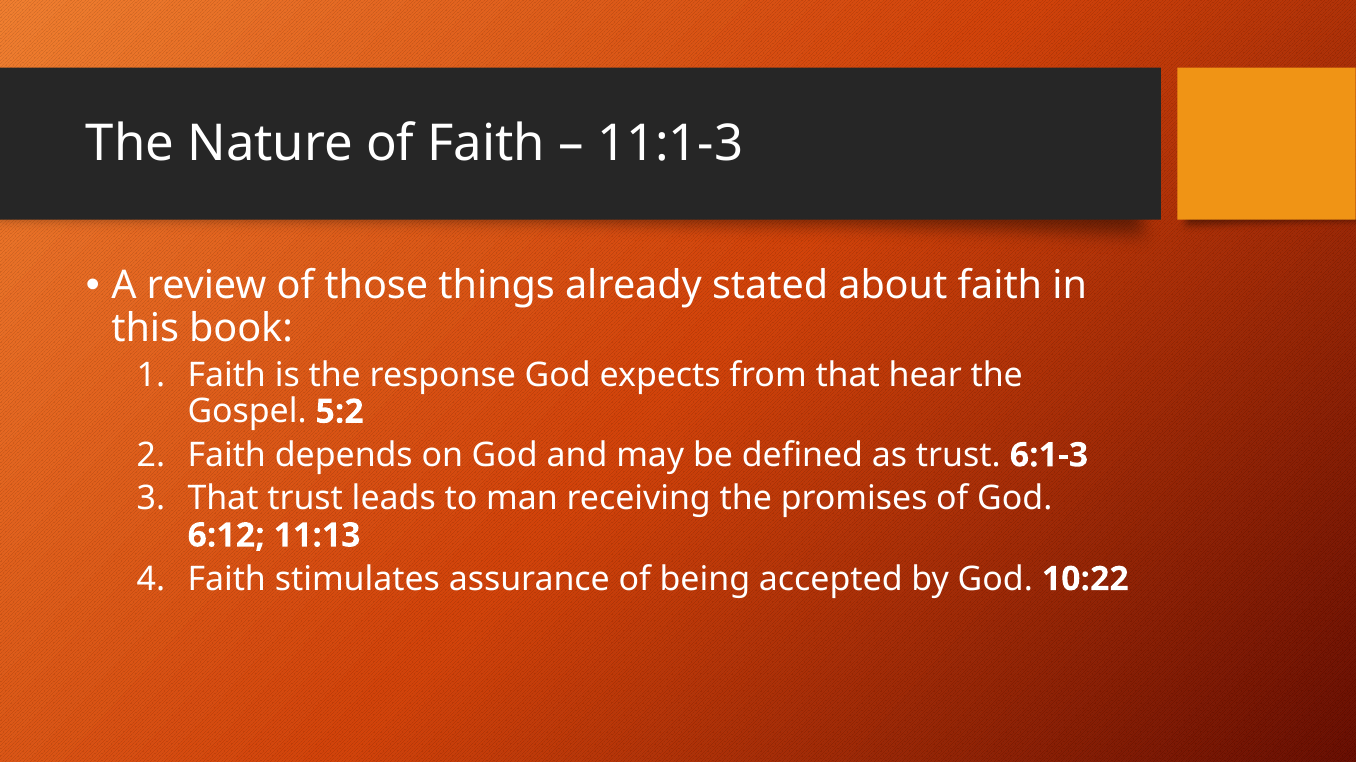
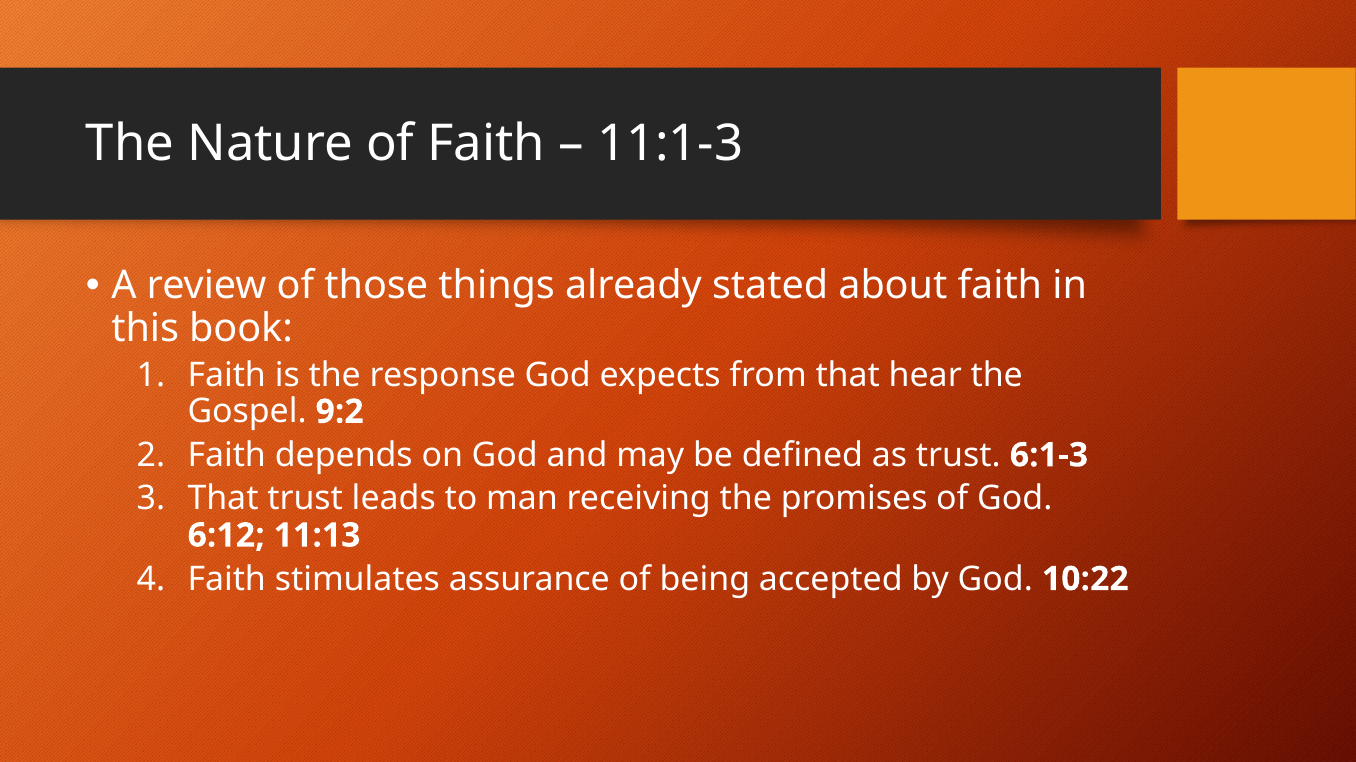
5:2: 5:2 -> 9:2 (340, 412)
